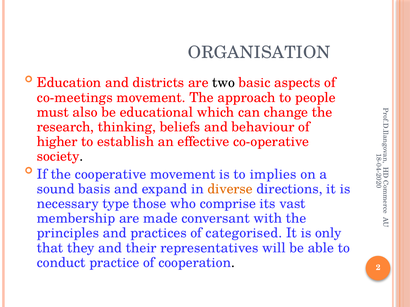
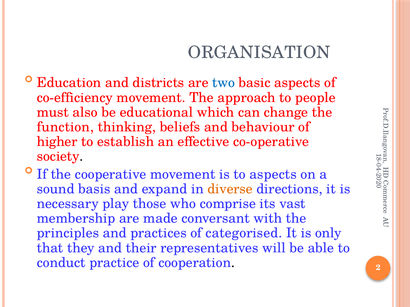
two colour: black -> blue (224, 83)
co-meetings: co-meetings -> co-efficiency (75, 98)
research: research -> function (65, 127)
to implies: implies -> aspects (273, 175)
type: type -> play (116, 204)
